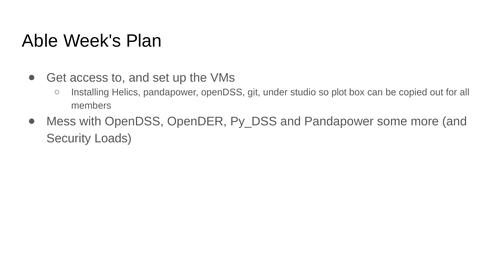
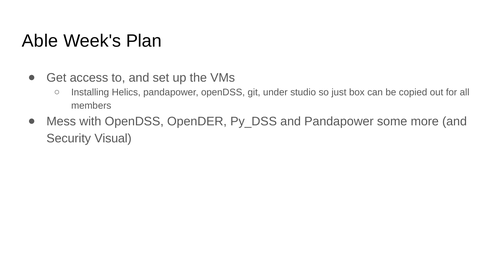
plot: plot -> just (339, 92)
Loads: Loads -> Visual (113, 138)
